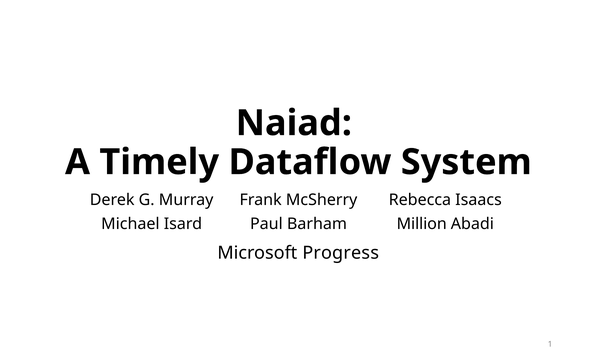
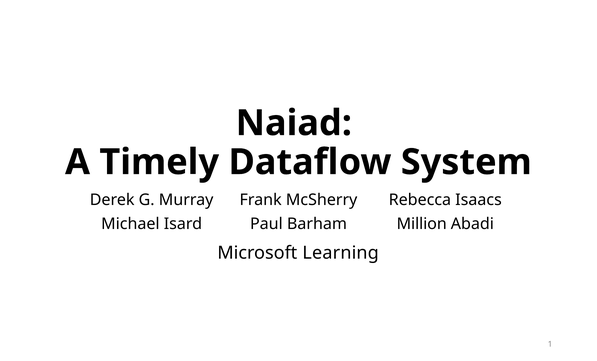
Progress: Progress -> Learning (341, 253)
